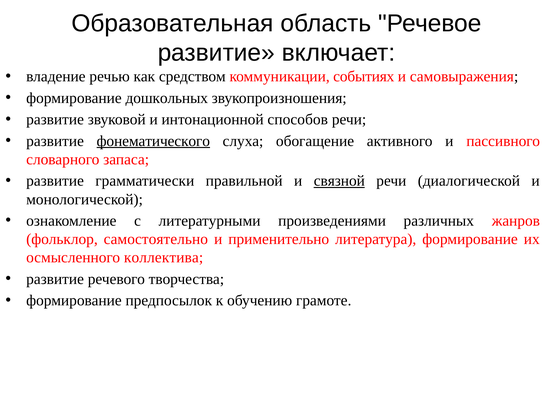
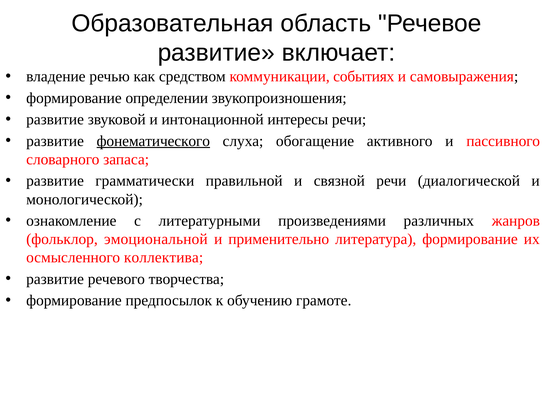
дошкольных: дошкольных -> определении (167, 98)
способов: способов -> интересы (298, 120)
связной underline: present -> none (339, 181)
самостоятельно: самостоятельно -> эмоциональной (156, 239)
